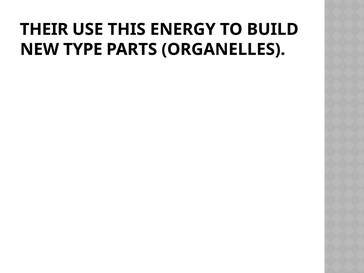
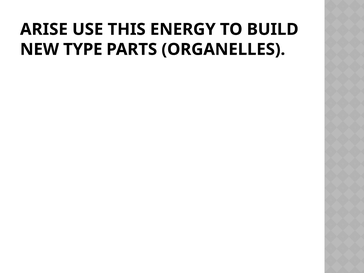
THEIR: THEIR -> ARISE (44, 29)
